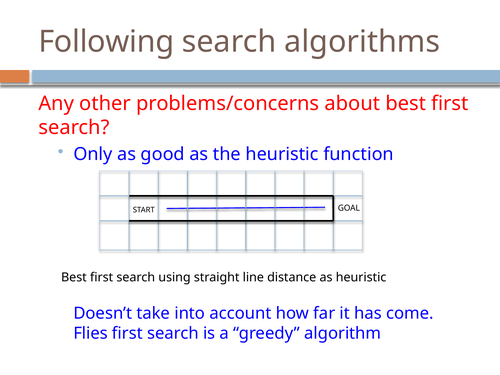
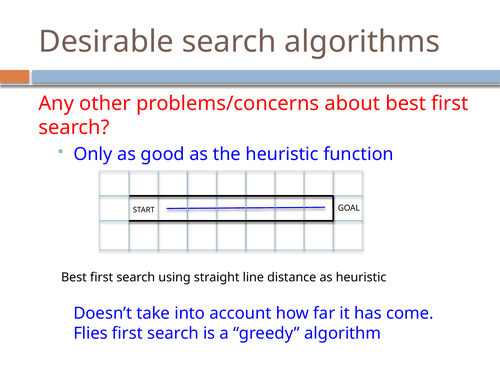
Following: Following -> Desirable (106, 42)
